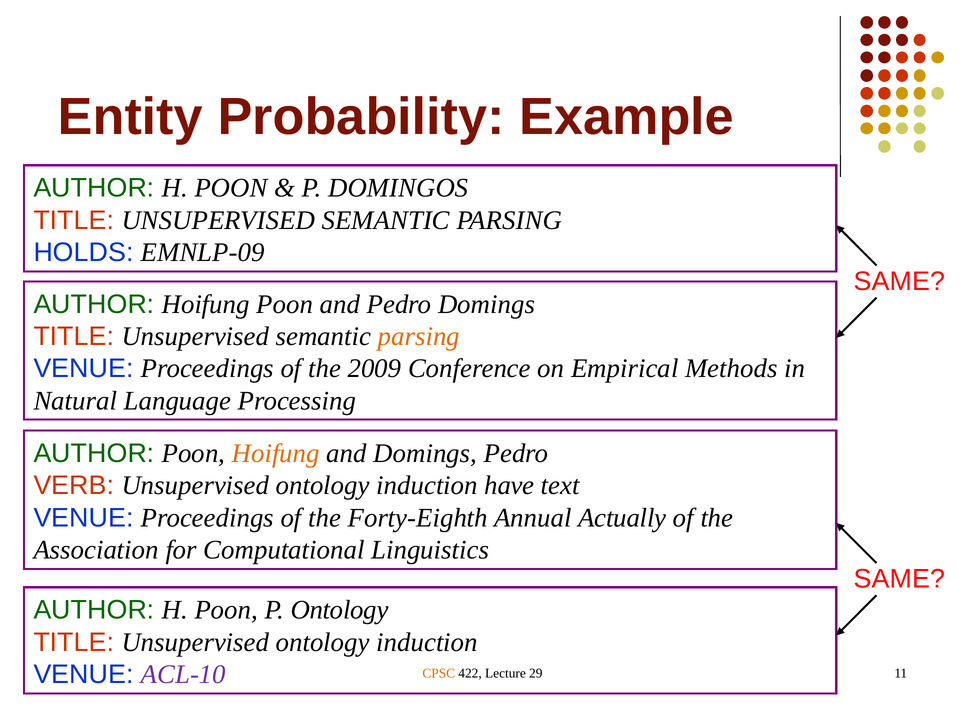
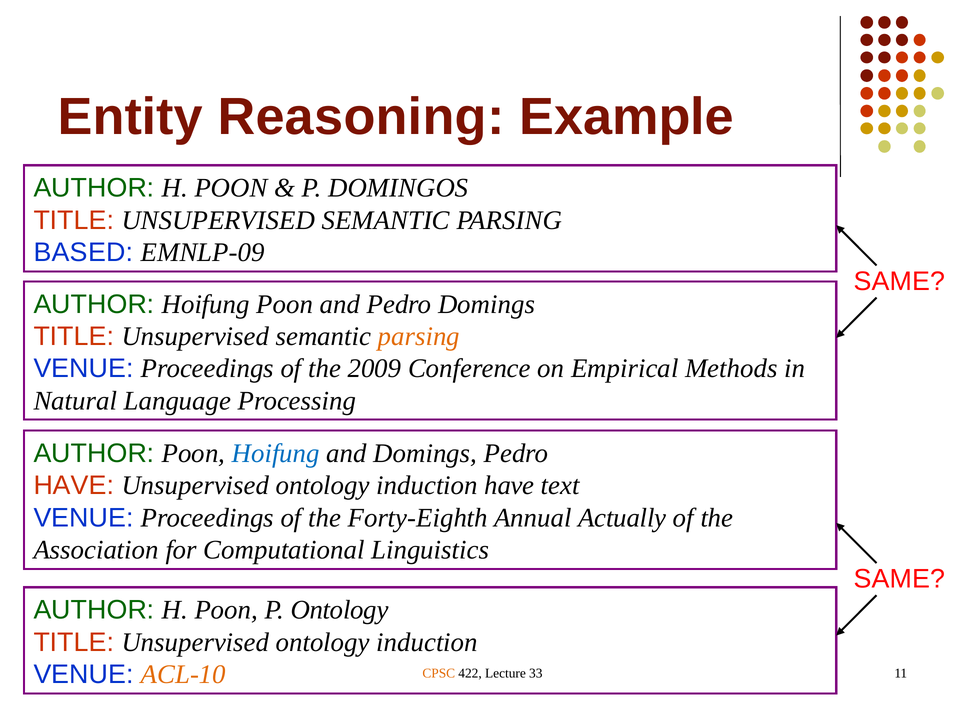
Probability: Probability -> Reasoning (361, 117)
HOLDS: HOLDS -> BASED (83, 252)
Hoifung colour: orange -> blue (276, 453)
VERB: VERB -> HAVE (74, 485)
ACL-10 colour: purple -> orange (183, 674)
29: 29 -> 33 (536, 673)
